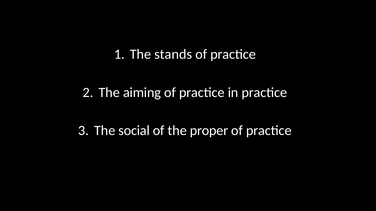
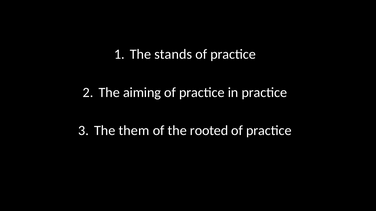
social: social -> them (134, 131)
proper: proper -> rooted (209, 131)
